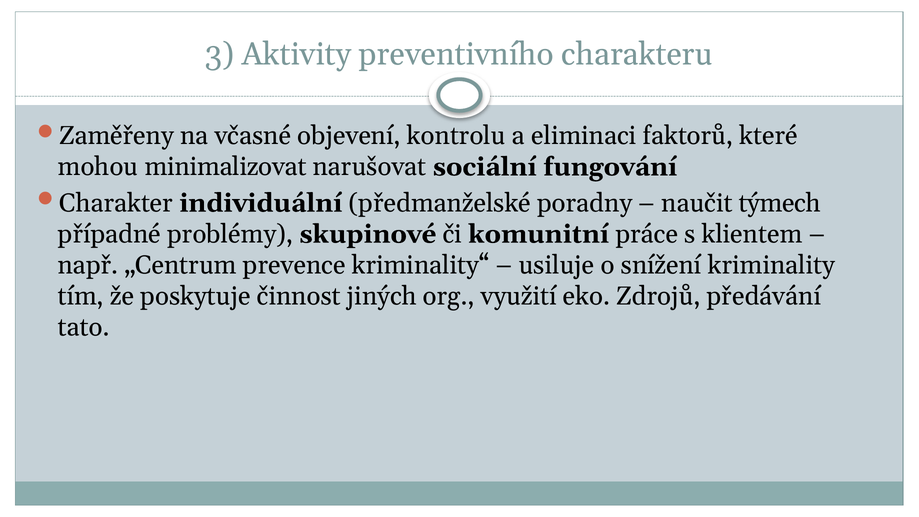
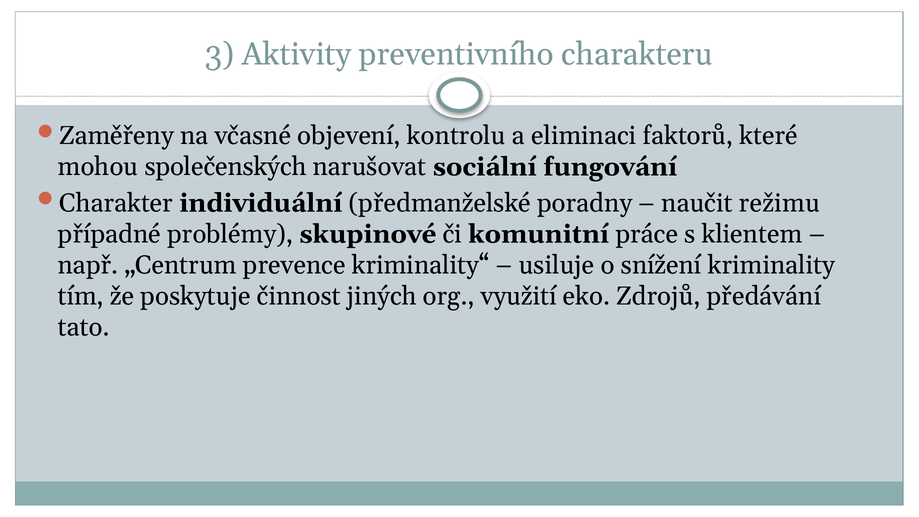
minimalizovat: minimalizovat -> společenských (226, 167)
týmech: týmech -> režimu (779, 203)
